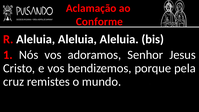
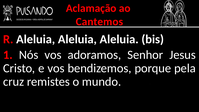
Conforme: Conforme -> Cantemos (99, 22)
